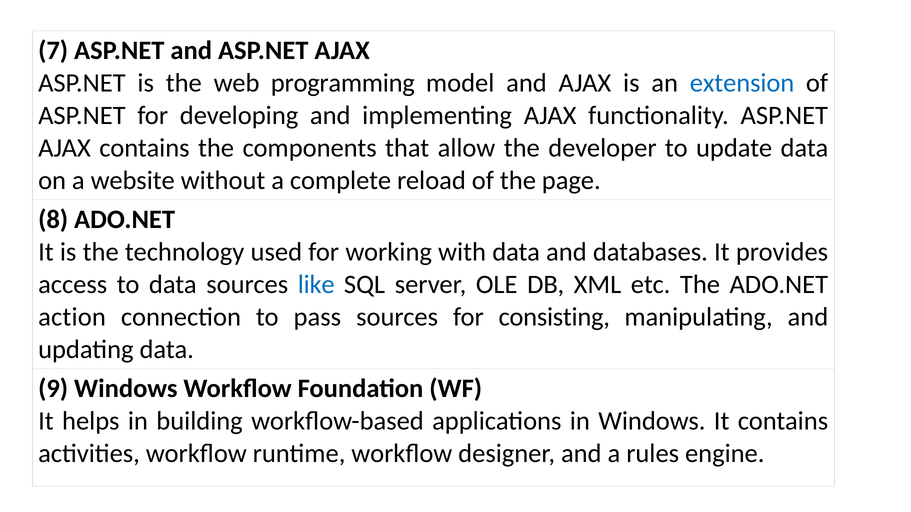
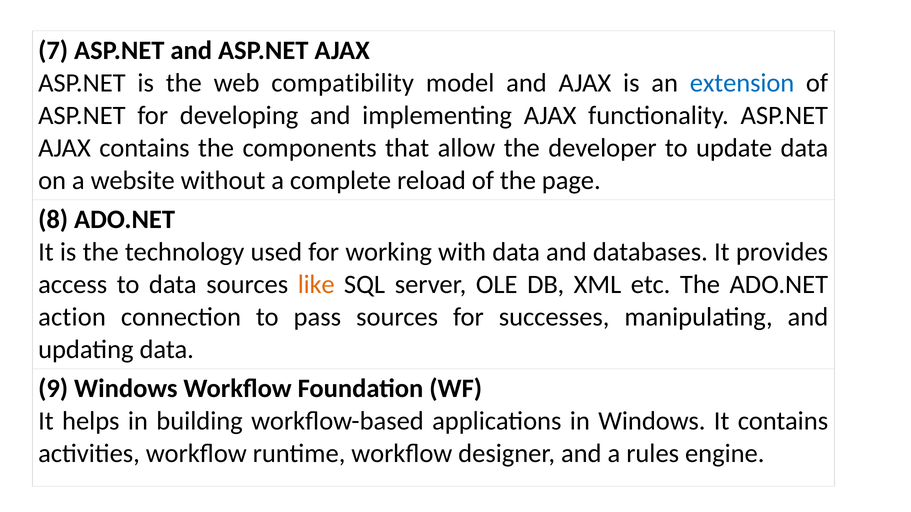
programming: programming -> compatibility (343, 83)
like colour: blue -> orange (316, 285)
consisting: consisting -> successes (554, 317)
